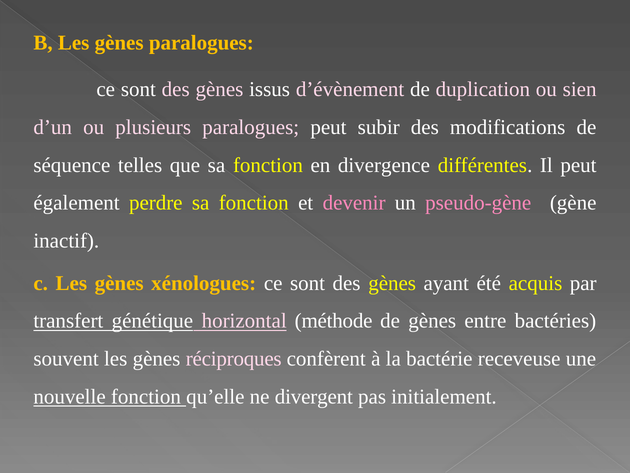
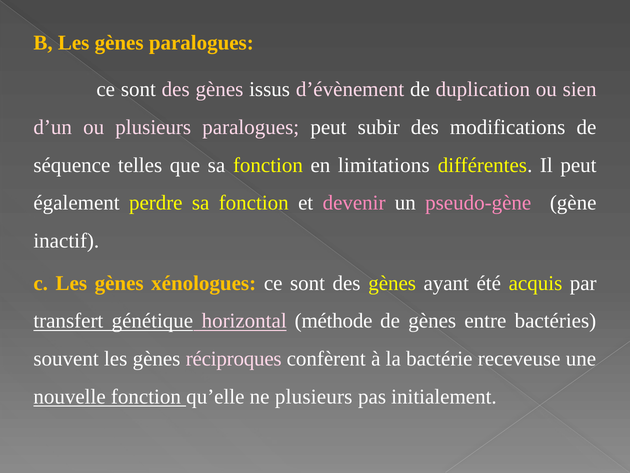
divergence: divergence -> limitations (384, 165)
ne divergent: divergent -> plusieurs (314, 396)
